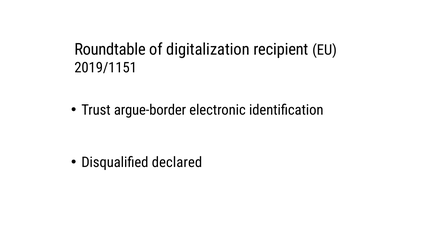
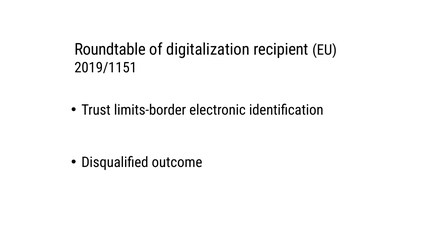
argue-border: argue-border -> limits-border (150, 110)
declared: declared -> outcome (177, 162)
